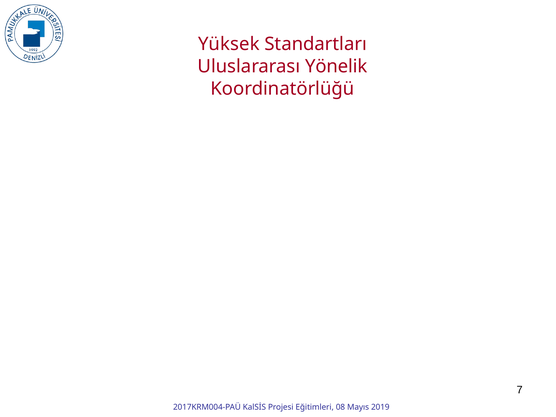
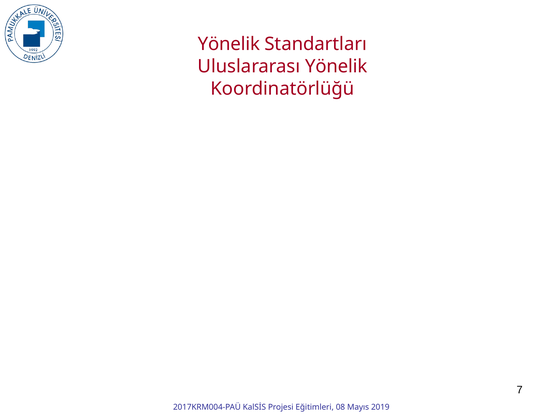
Yüksek: Yüksek -> Yönelik (229, 44)
